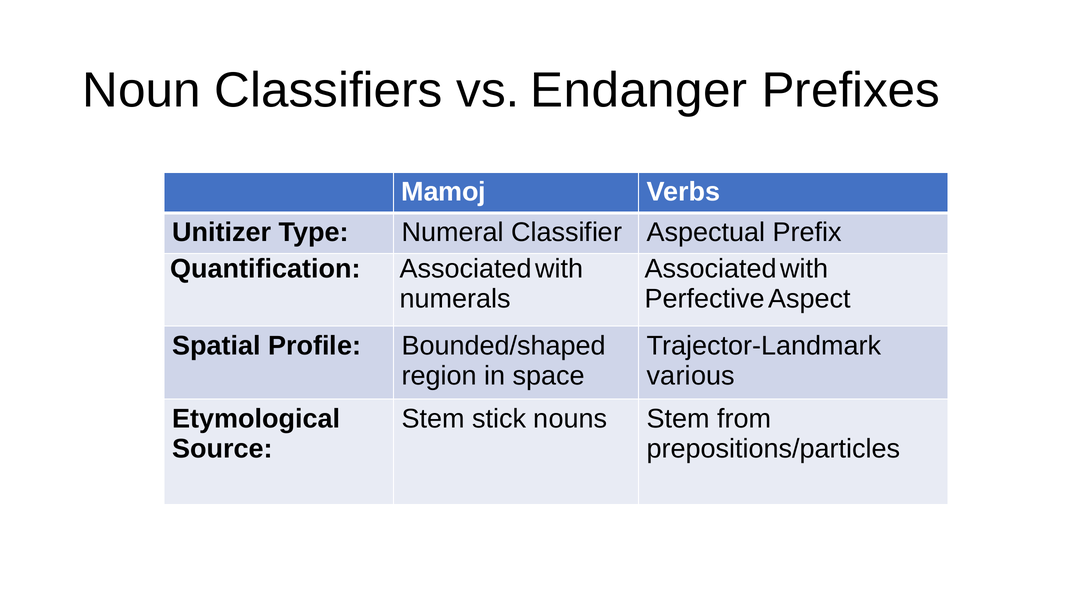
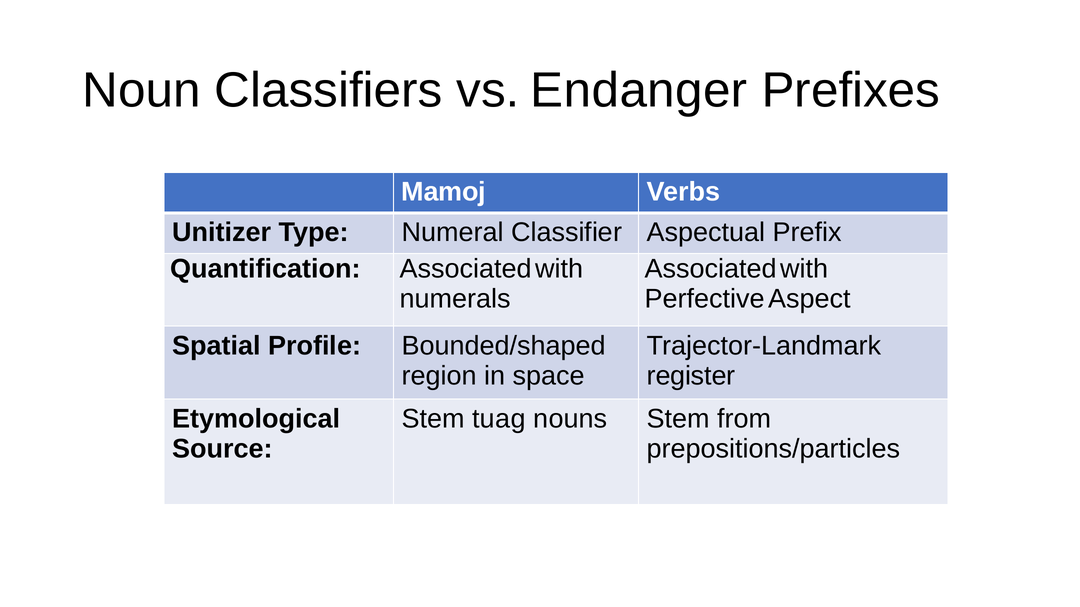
various: various -> register (691, 376)
stick: stick -> tuag (499, 419)
